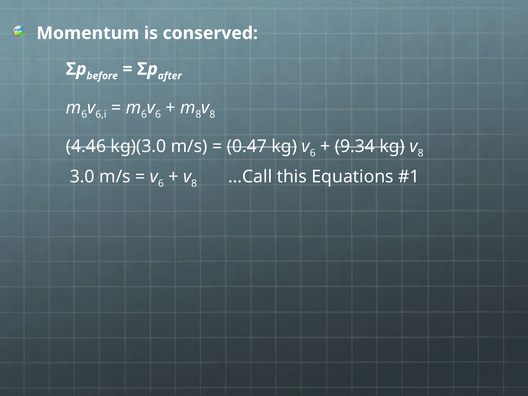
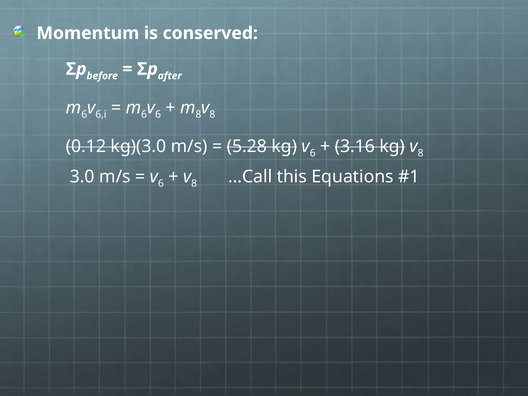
4.46: 4.46 -> 0.12 (86, 146)
0.47: 0.47 -> 5.28 (247, 146)
9.34: 9.34 -> 3.16 (355, 146)
